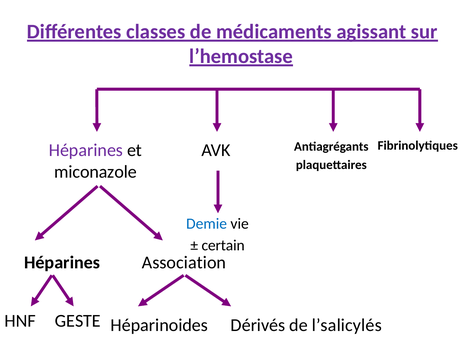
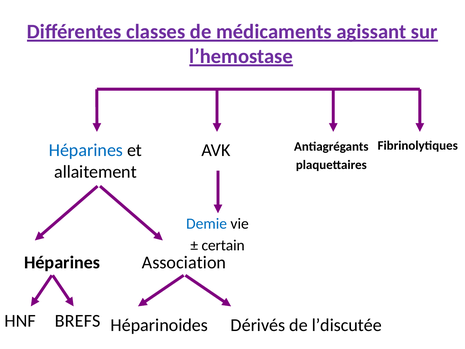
Héparines colour: purple -> blue (86, 150)
miconazole: miconazole -> allaitement (95, 172)
GESTE: GESTE -> BREFS (78, 321)
l’salicylés: l’salicylés -> l’discutée (347, 325)
